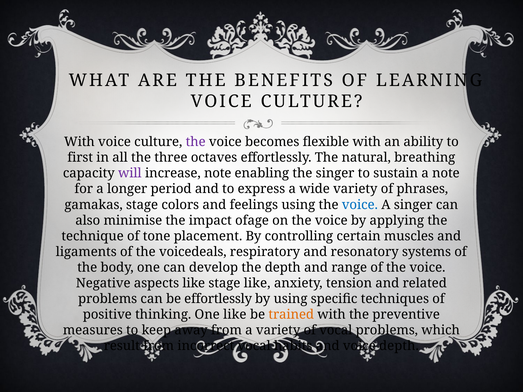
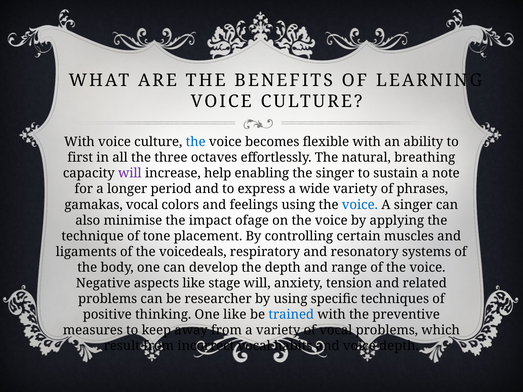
the colour: purple -> blue (196, 142)
increase note: note -> help (218, 173)
gamakas stage: stage -> vocal (142, 205)
stage like: like -> will (257, 283)
be effortlessly: effortlessly -> researcher (218, 299)
trained colour: orange -> blue (291, 315)
